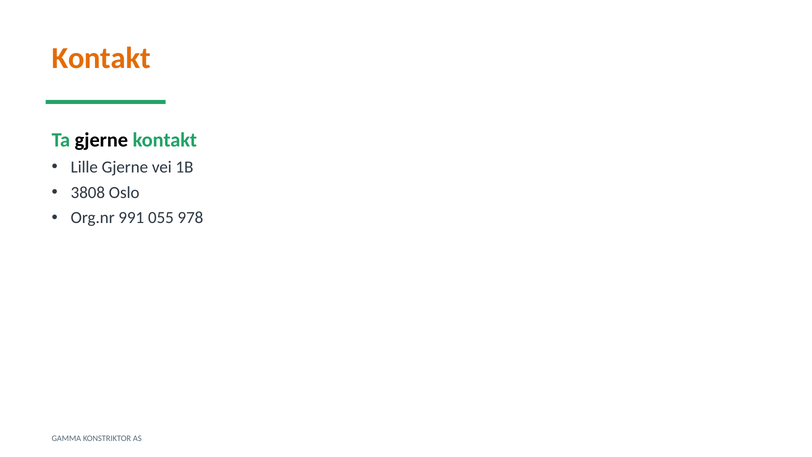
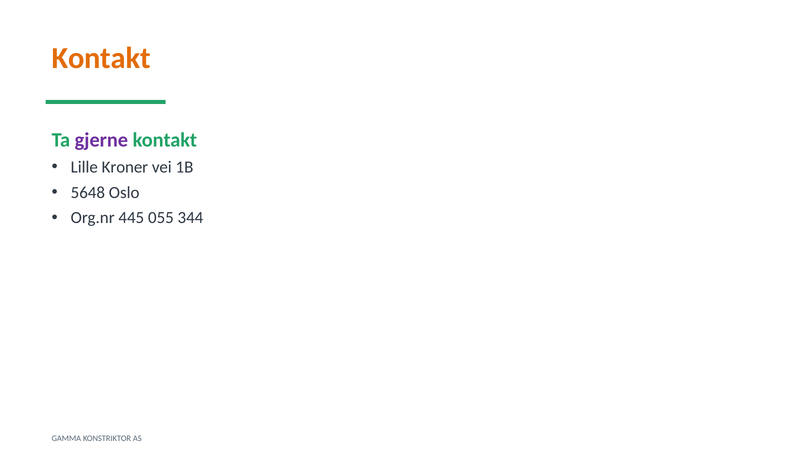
gjerne colour: black -> purple (101, 140)
Lille Gjerne: Gjerne -> Kroner (125, 167)
3808: 3808 -> 5648 (88, 192)
991: 991 -> 445 (131, 218)
978: 978 -> 344 (190, 218)
